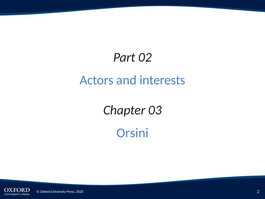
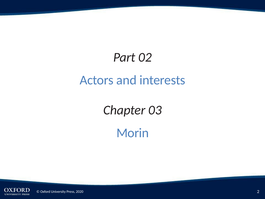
Orsini: Orsini -> Morin (133, 133)
